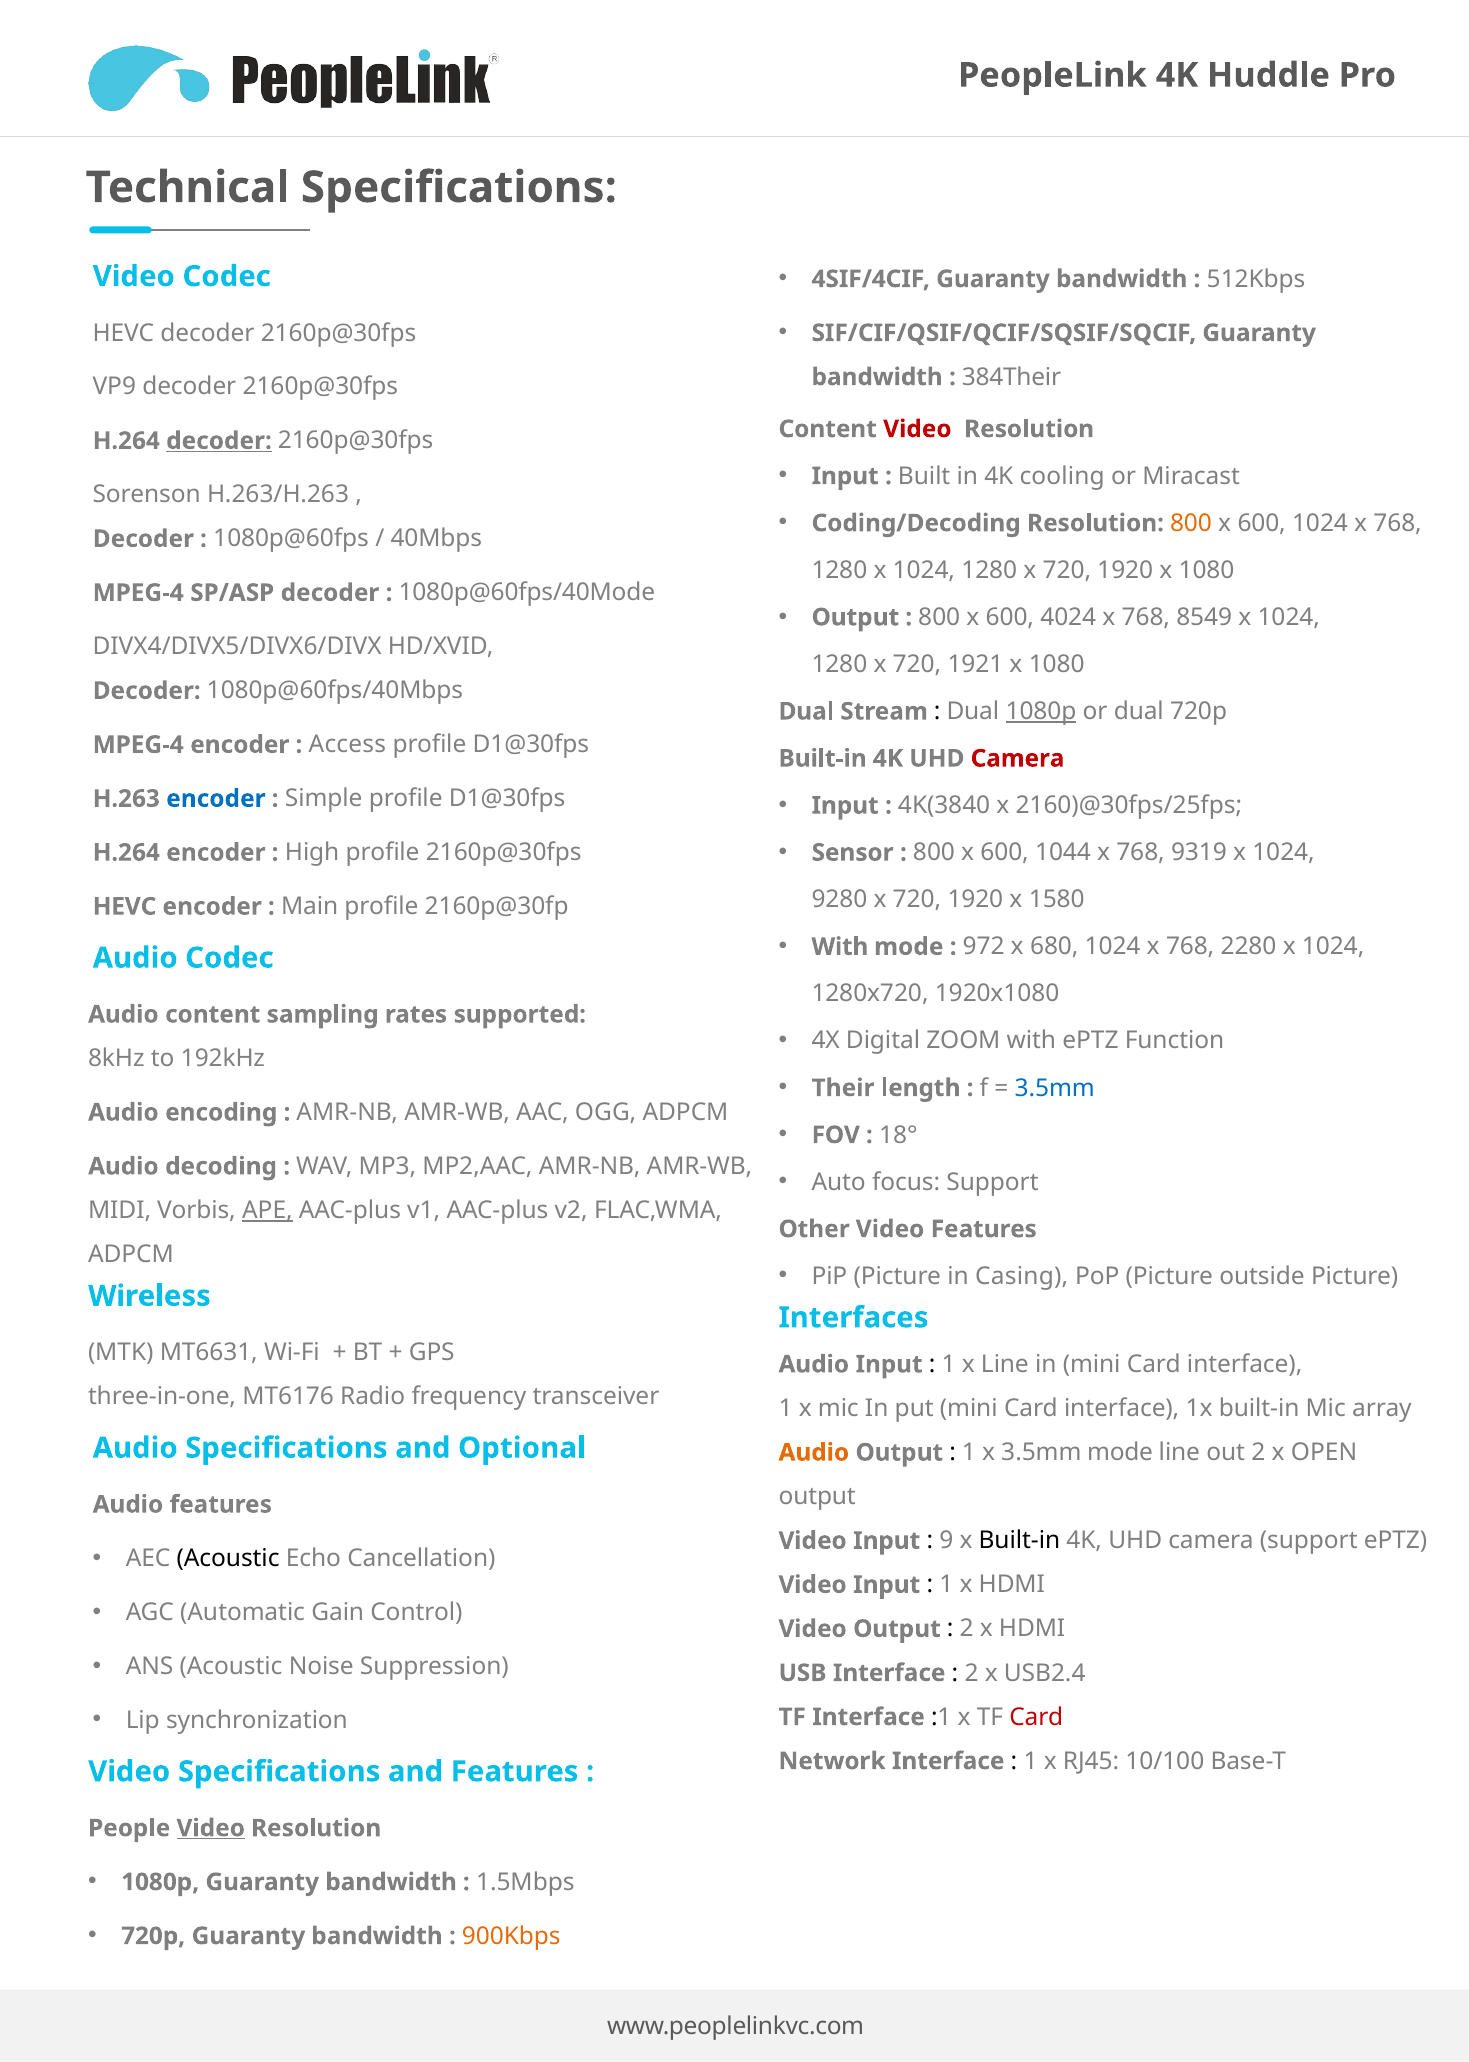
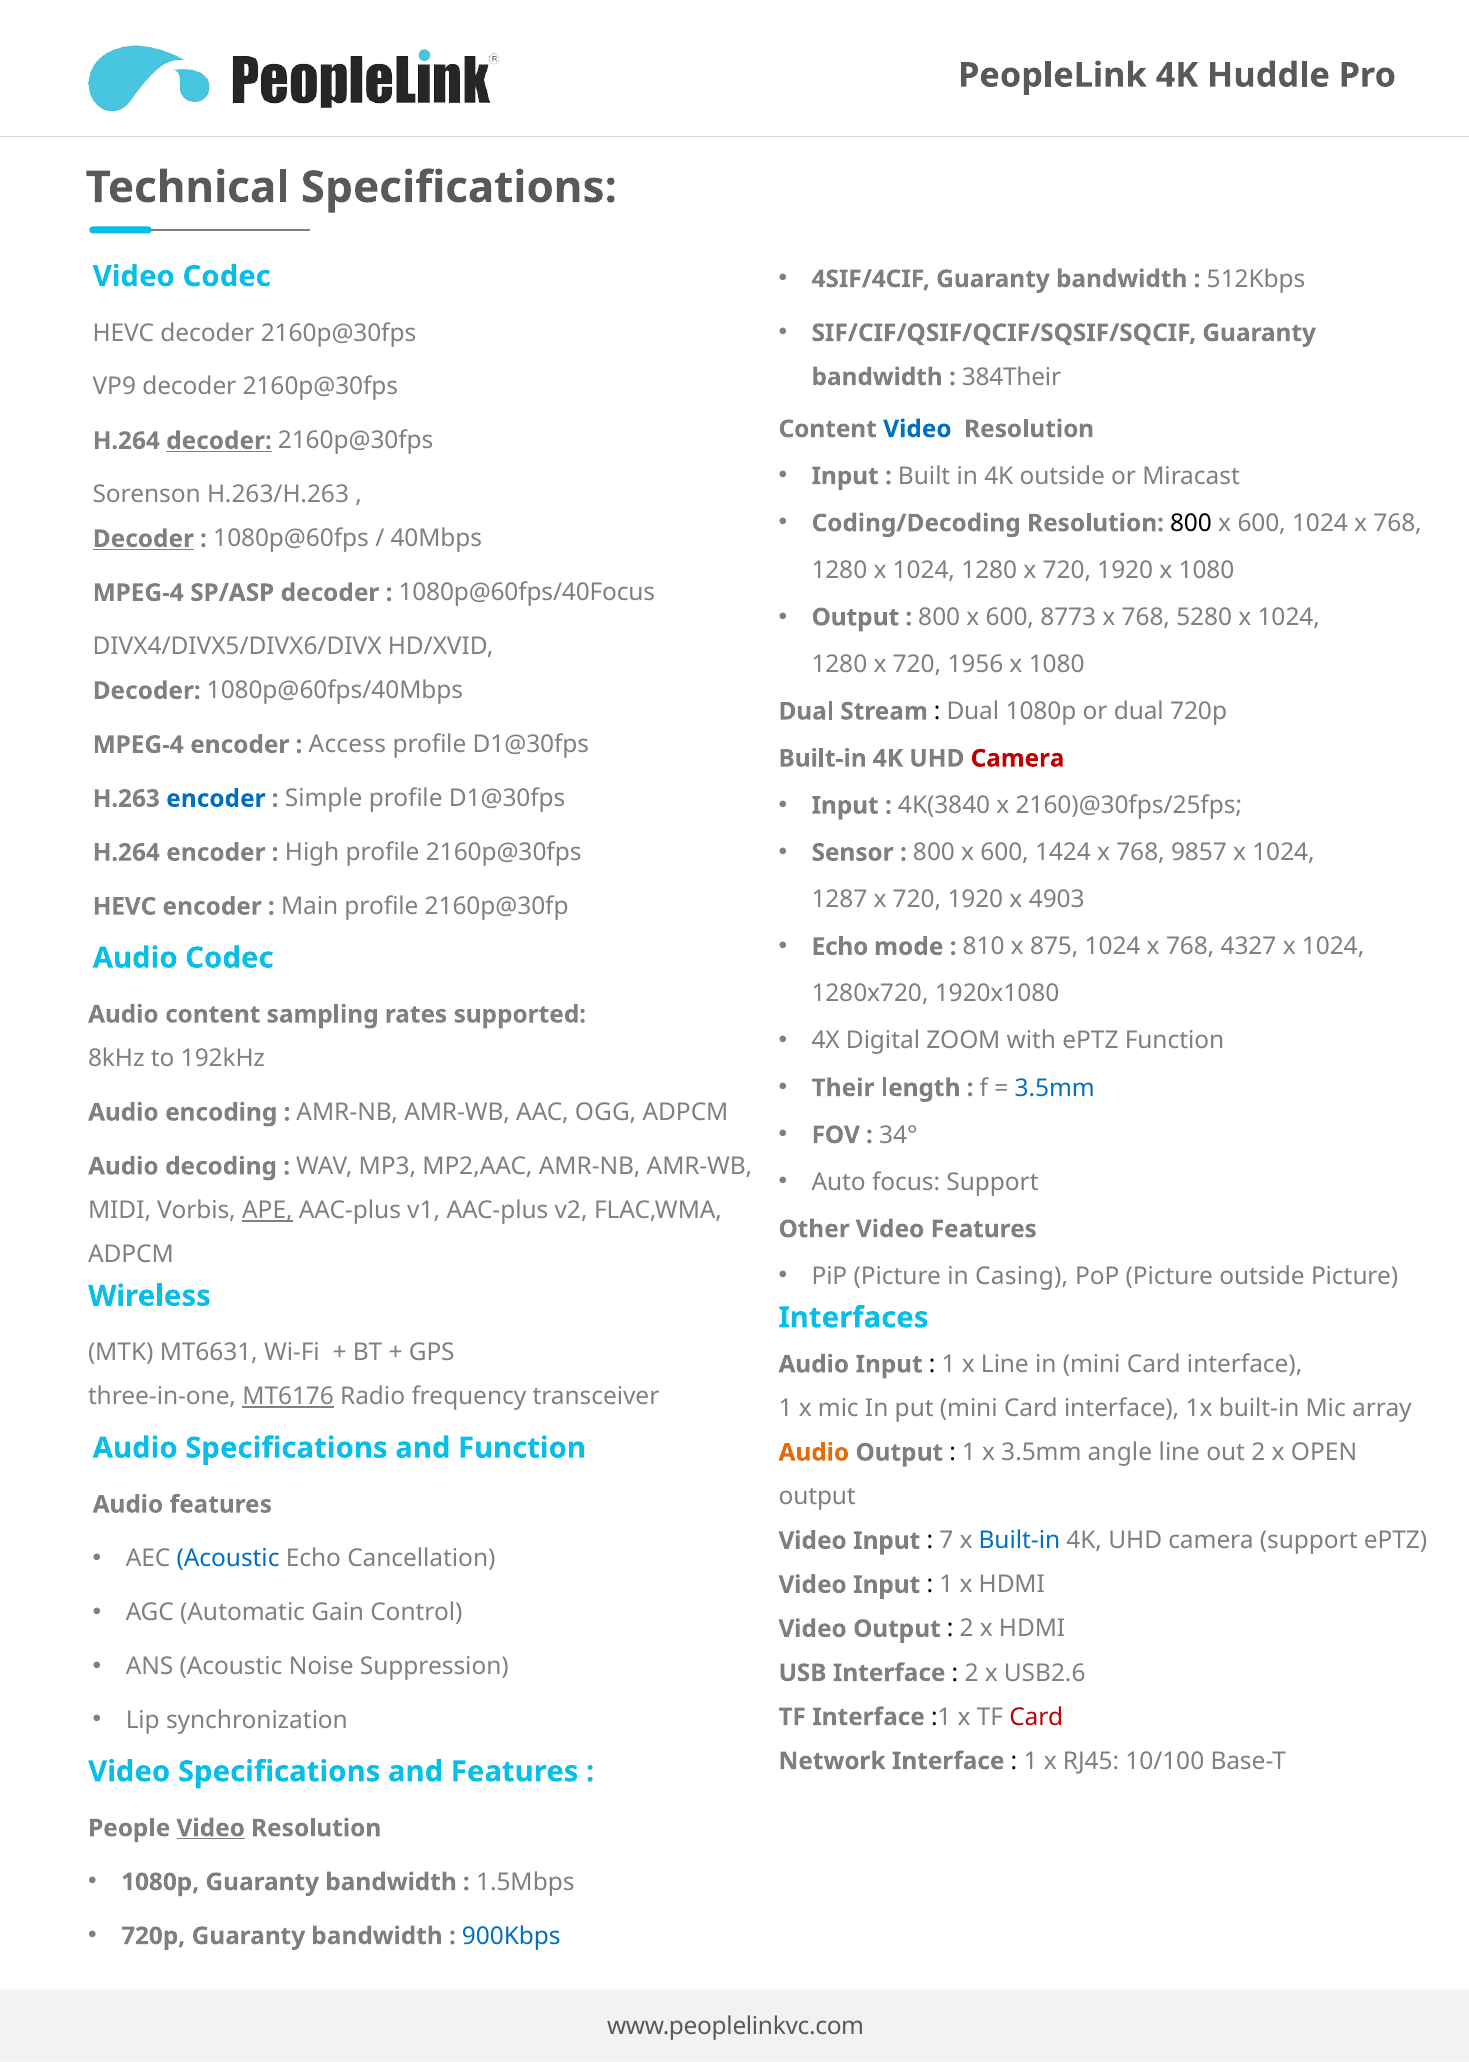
Video colour: red -> blue (917, 429)
4K cooling: cooling -> outside (1062, 476)
800 colour: orange -> black (1191, 523)
Decoder underline: none -> present (143, 539)
1080p@60fps/40Mode: 1080p@60fps/40Mode -> 1080p@60fps/40Focus (527, 593)
4024: 4024 -> 8773 (1068, 617)
8549: 8549 -> 5280 (1204, 617)
1921: 1921 -> 1956 (975, 664)
1080p underline: present -> none (1041, 711)
1044: 1044 -> 1424 (1063, 852)
9319: 9319 -> 9857 (1199, 852)
9280: 9280 -> 1287 (839, 899)
1580: 1580 -> 4903 (1057, 899)
With: With -> Echo (840, 947)
972: 972 -> 810 (984, 947)
680: 680 -> 875 (1054, 947)
2280: 2280 -> 4327 (1249, 947)
18°: 18° -> 34° (898, 1135)
MT6176 underline: none -> present (288, 1396)
and Optional: Optional -> Function (522, 1448)
3.5mm mode: mode -> angle (1120, 1452)
9: 9 -> 7 (946, 1540)
Built-in colour: black -> blue (1019, 1540)
Acoustic colour: black -> blue (228, 1558)
USB2.4: USB2.4 -> USB2.6 (1045, 1673)
900Kbps colour: orange -> blue (511, 1936)
